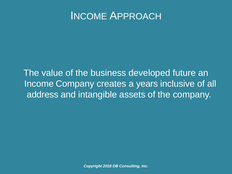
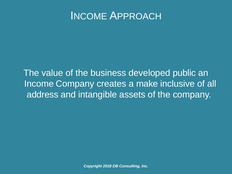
future: future -> public (184, 73)
years: years -> make (147, 84)
